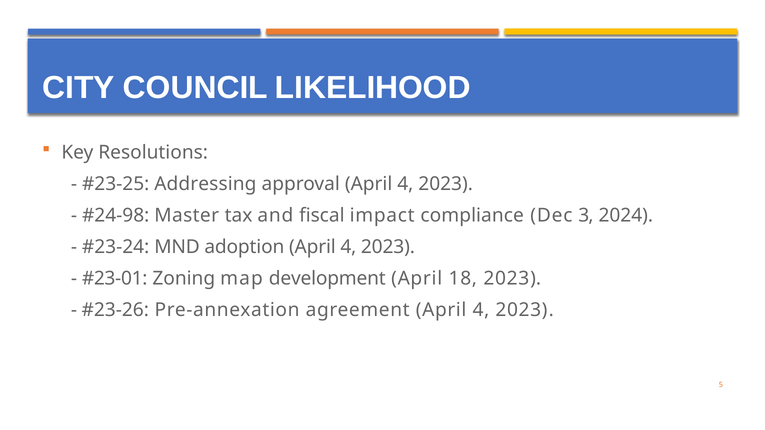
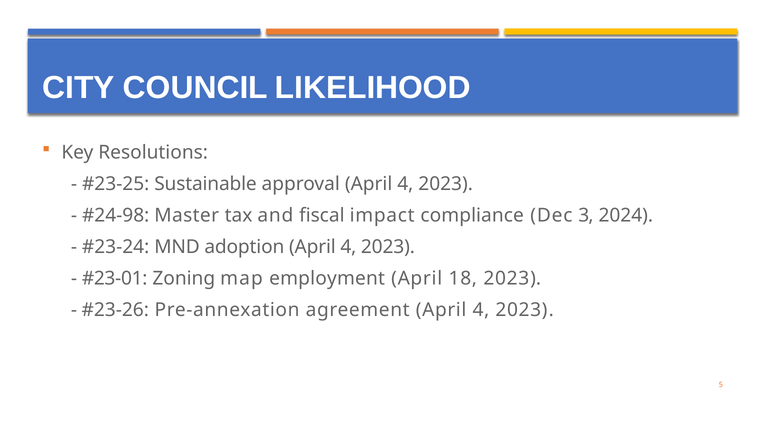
Addressing: Addressing -> Sustainable (206, 184)
development: development -> employment (327, 279)
